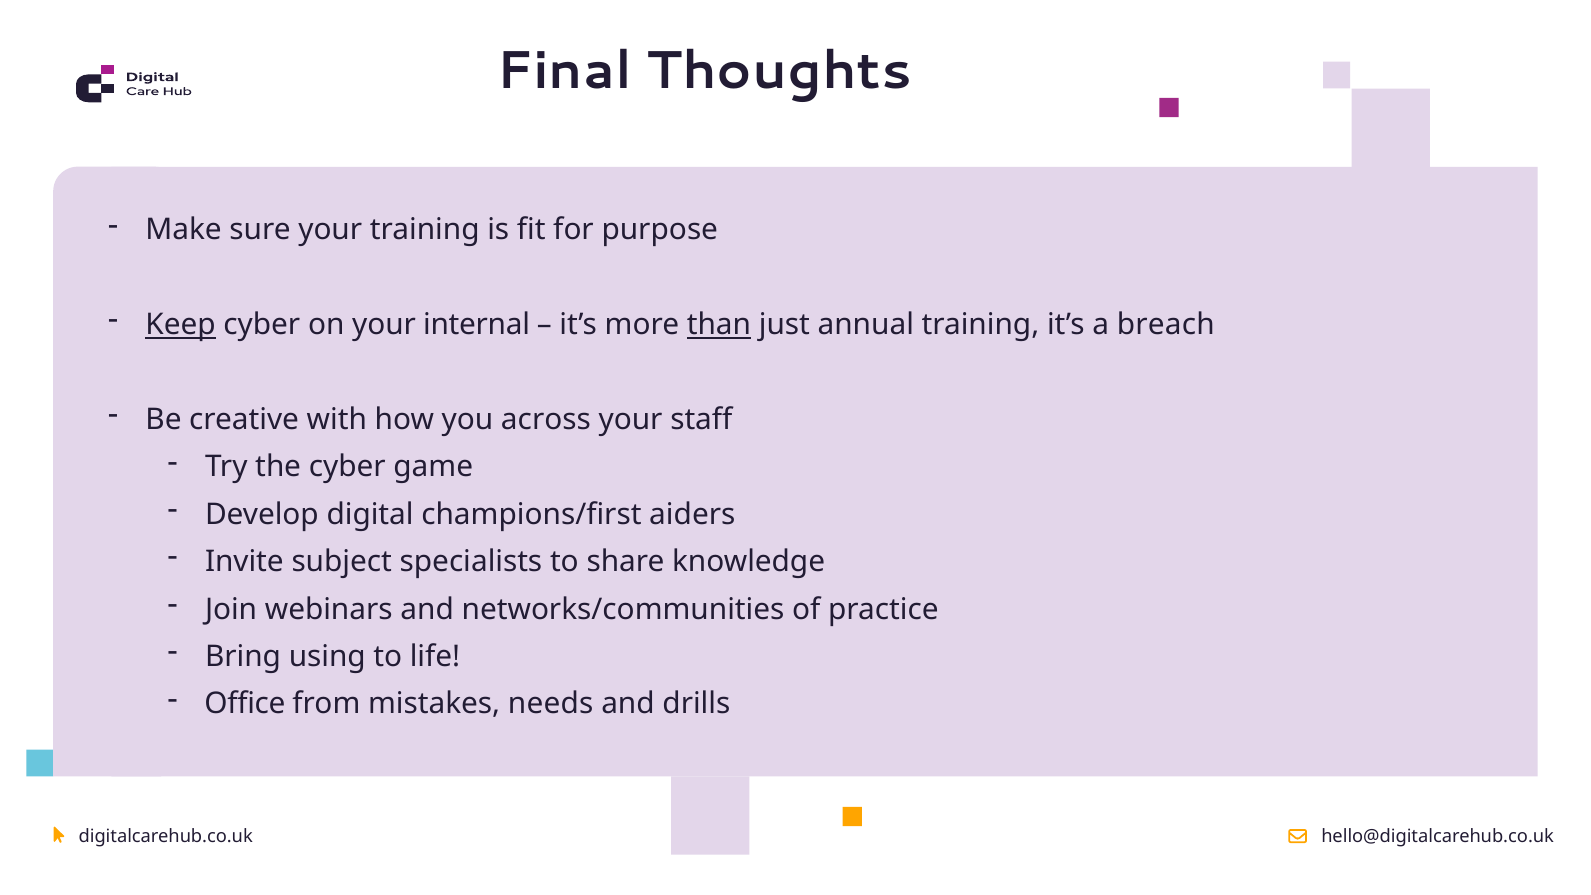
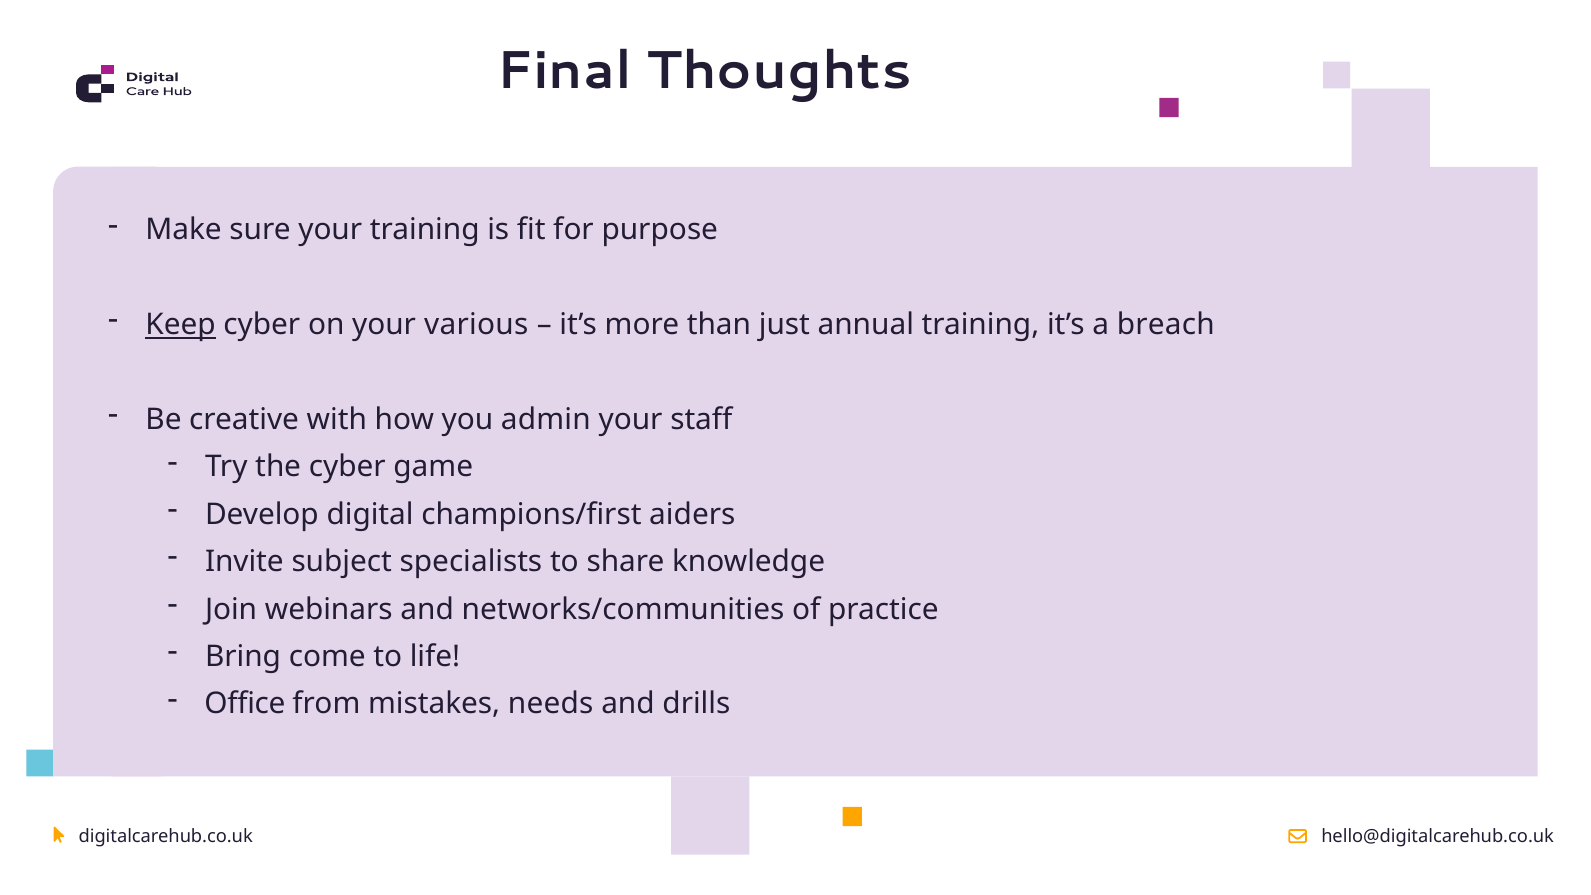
internal: internal -> various (476, 325)
than underline: present -> none (719, 325)
across: across -> admin (546, 419)
using: using -> come (327, 656)
